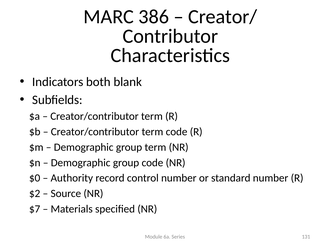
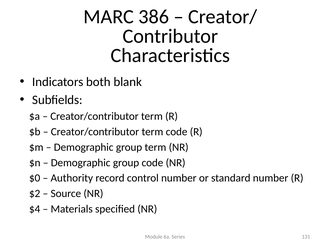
$7: $7 -> $4 (35, 208)
